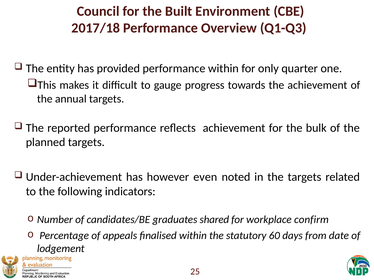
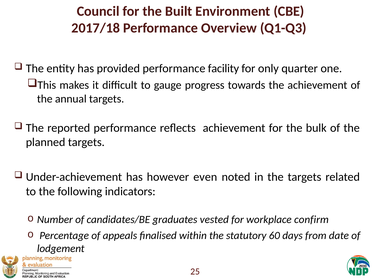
performance within: within -> facility (223, 69)
shared: shared -> vested (214, 220)
